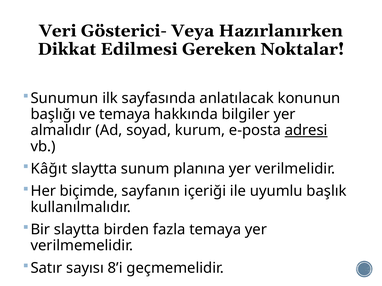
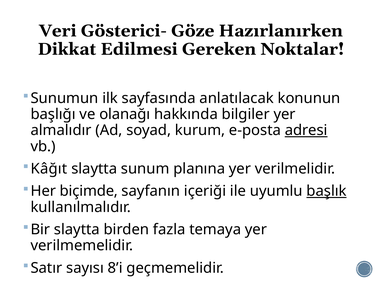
Veya: Veya -> Göze (193, 31)
ve temaya: temaya -> olanağı (125, 115)
başlık underline: none -> present (327, 191)
